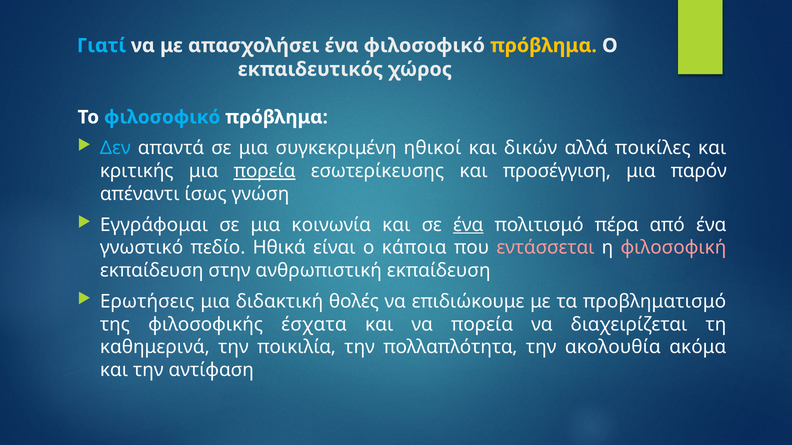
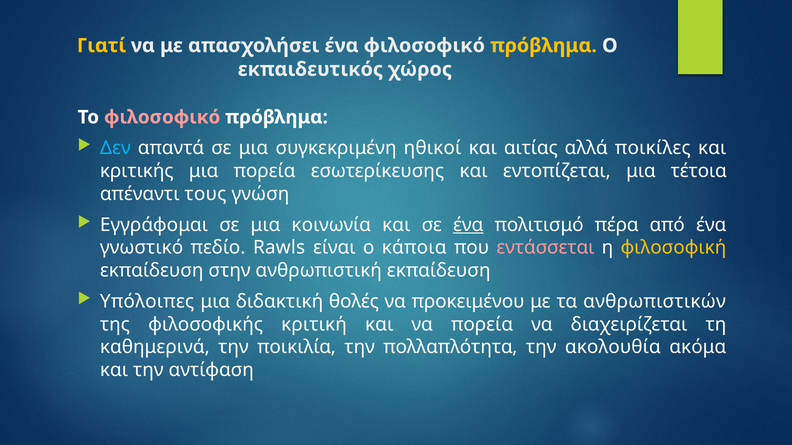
Γιατί colour: light blue -> yellow (102, 46)
φιλοσοφικό colour: light blue -> pink (162, 117)
δικών: δικών -> αιτίας (531, 148)
πορεία underline: present -> none (265, 171)
προσέγγιση: προσέγγιση -> εντοπίζεται (557, 171)
παρόν: παρόν -> τέτοια (699, 171)
ίσως: ίσως -> τους (205, 194)
Ηθικά: Ηθικά -> Rawls (279, 248)
φιλοσοφική colour: pink -> yellow (673, 248)
Ερωτήσεις: Ερωτήσεις -> Υπόλοιπες (147, 302)
επιδιώκουμε: επιδιώκουμε -> προκειμένου (468, 302)
προβληματισμό: προβληματισμό -> ανθρωπιστικών (655, 302)
έσχατα: έσχατα -> κριτική (314, 325)
